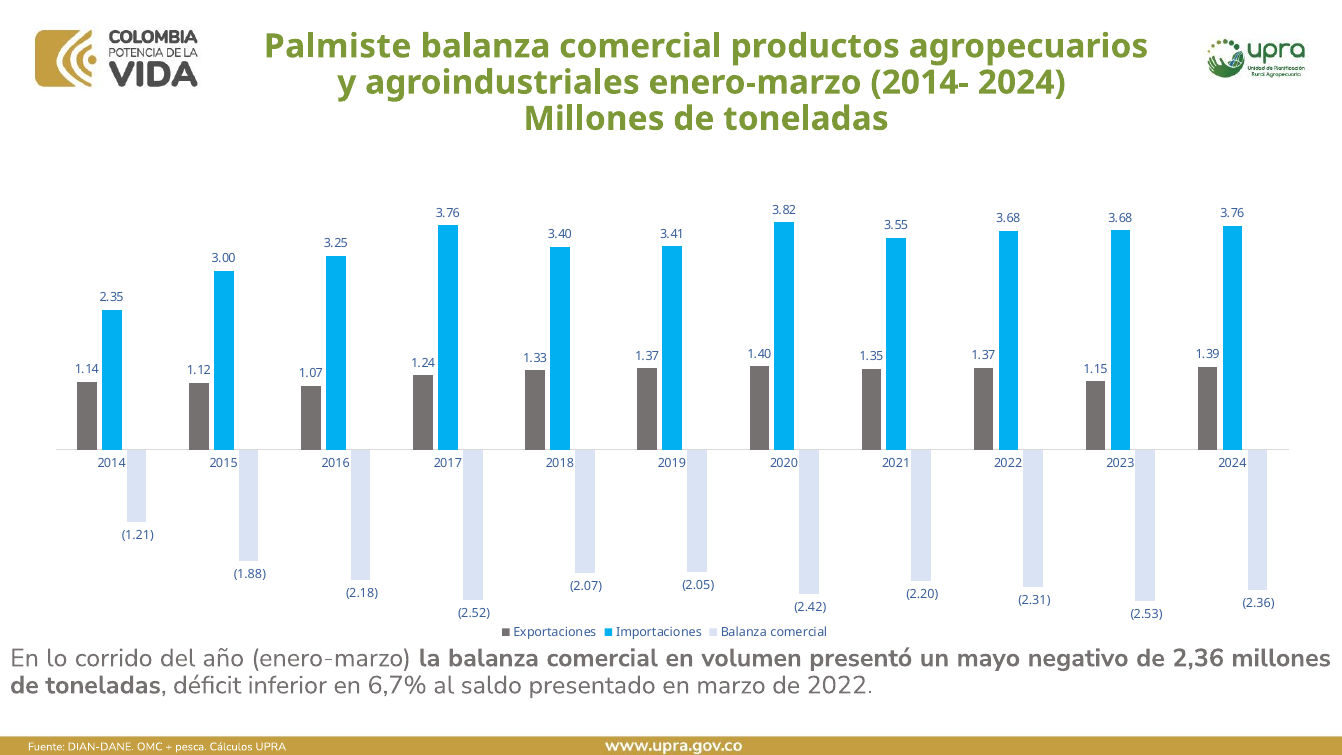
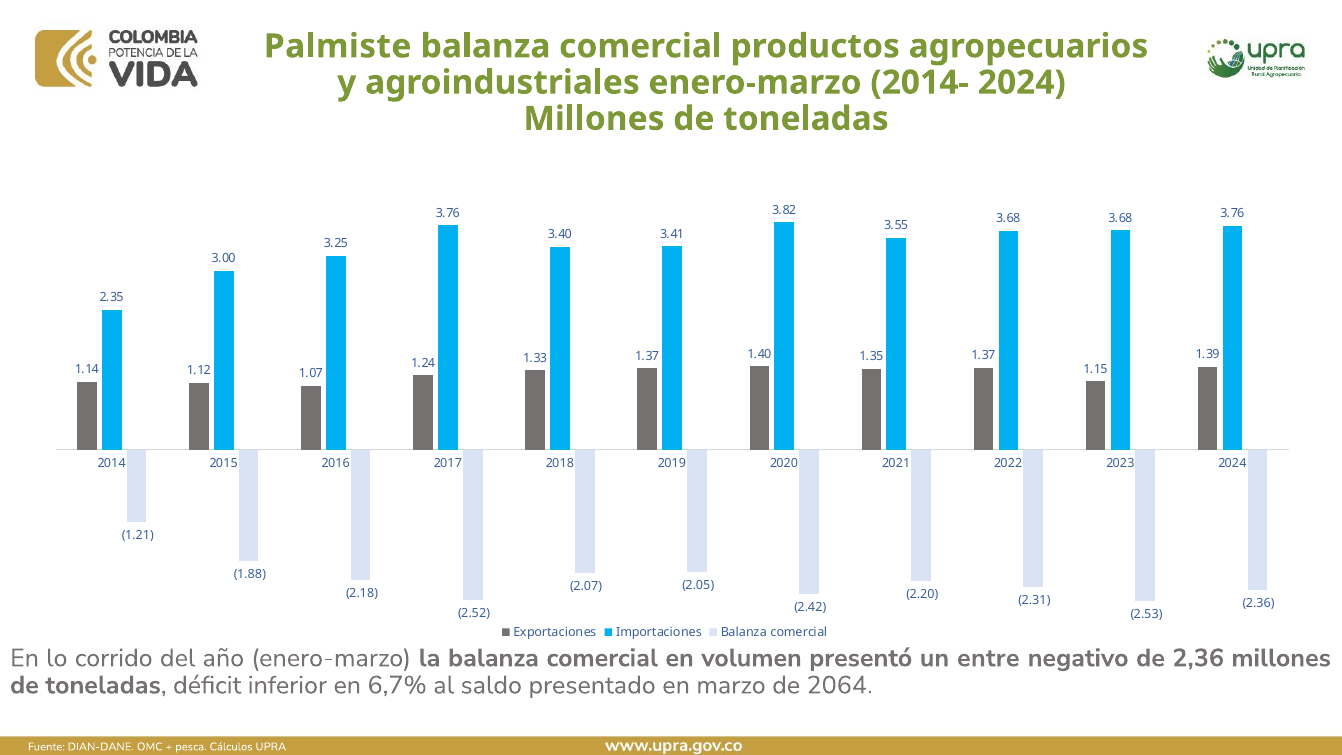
mayo: mayo -> entre (988, 658)
de 2022: 2022 -> 2064 (840, 685)
